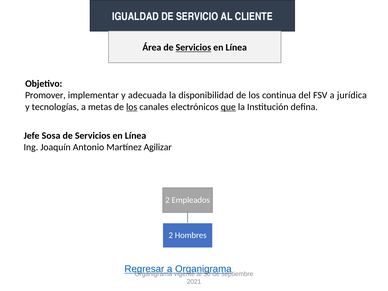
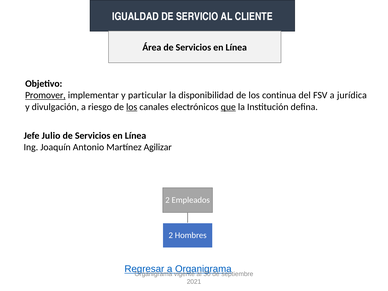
Servicios underline: present -> none (193, 48)
Promover underline: none -> present (45, 95)
adecuada: adecuada -> particular (147, 95)
tecnologías: tecnologías -> divulgación (55, 107)
metas: metas -> riesgo (100, 107)
Sosa: Sosa -> Julio (51, 136)
